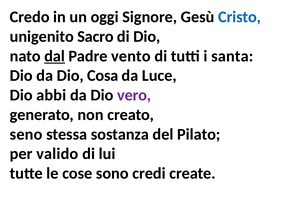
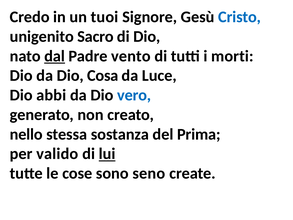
oggi: oggi -> tuoi (105, 17)
santa: santa -> morti (232, 56)
vero colour: purple -> blue (134, 95)
seno: seno -> nello (26, 134)
Pilato: Pilato -> Prima (199, 134)
lui underline: none -> present (107, 154)
credi: credi -> seno (149, 173)
